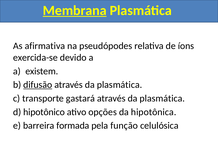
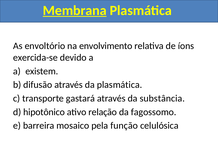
afirmativa: afirmativa -> envoltório (45, 46)
pseudópodes: pseudópodes -> envolvimento (106, 46)
difusão underline: present -> none (38, 85)
plasmática: plasmática -> substância (162, 98)
opções: opções -> relação (103, 112)
hipotônica: hipotônica -> fagossomo (154, 112)
formada: formada -> mosaico (73, 125)
